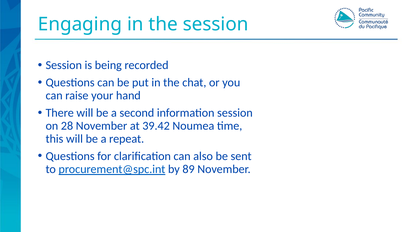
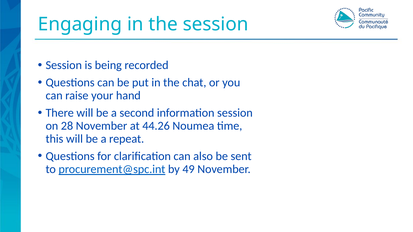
39.42: 39.42 -> 44.26 (156, 126)
89: 89 -> 49 (189, 170)
